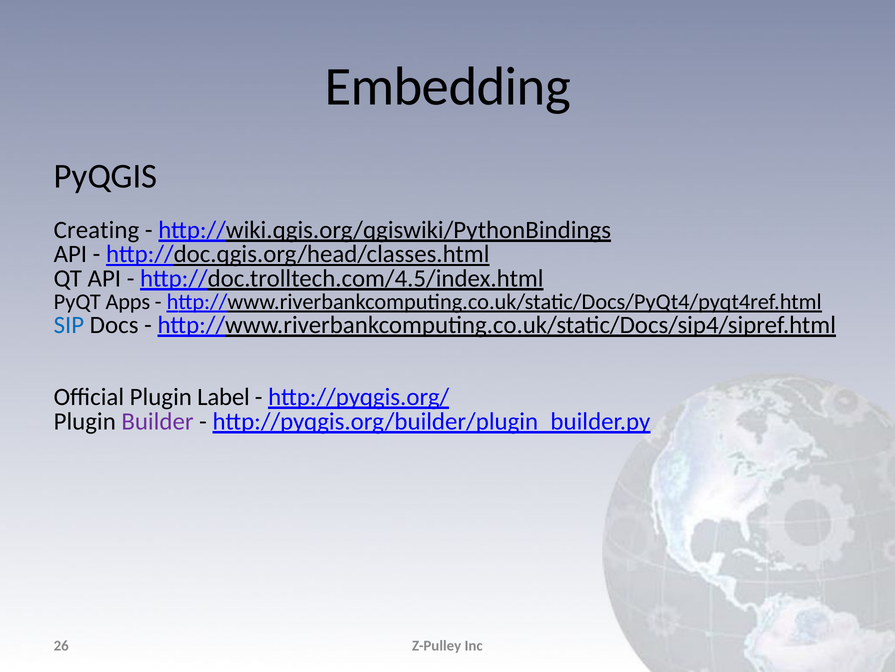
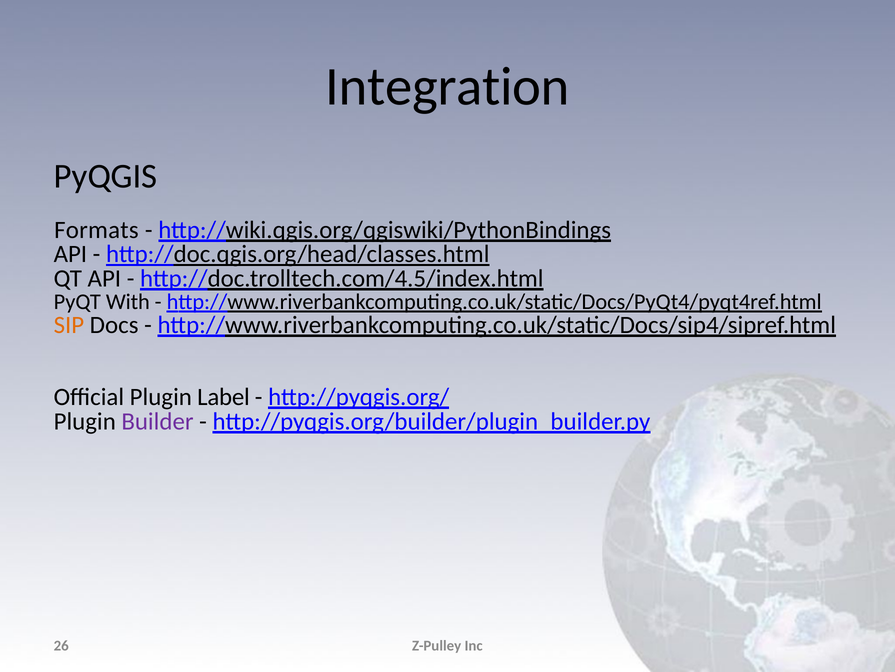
Embedding: Embedding -> Integration (448, 87)
Creating: Creating -> Formats (96, 230)
Apps: Apps -> With (128, 301)
SIP colour: blue -> orange (69, 324)
